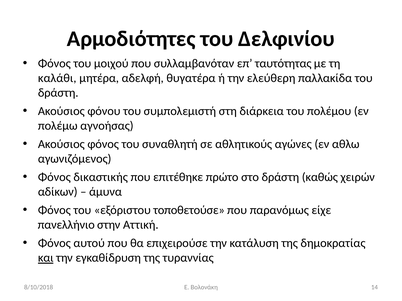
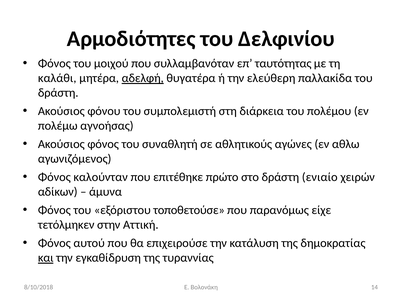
αδελφή underline: none -> present (143, 78)
δικαστικής: δικαστικής -> καλούνταν (101, 177)
καθώς: καθώς -> ενιαίο (320, 177)
πανελλήνιο: πανελλήνιο -> τετόλμηκεν (66, 225)
